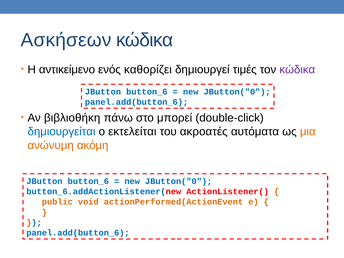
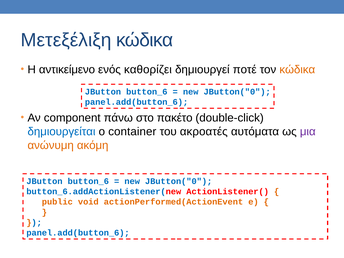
Ασκήσεων: Ασκήσεων -> Μετεξέλιξη (66, 40)
τιμές: τιμές -> ποτέ (245, 70)
κώδικα colour: purple -> orange (297, 70)
βιβλιοθήκη: βιβλιοθήκη -> component (72, 118)
μπορεί: μπορεί -> πακέτο (175, 118)
εκτελείται: εκτελείται -> container (132, 132)
μια colour: orange -> purple (308, 132)
